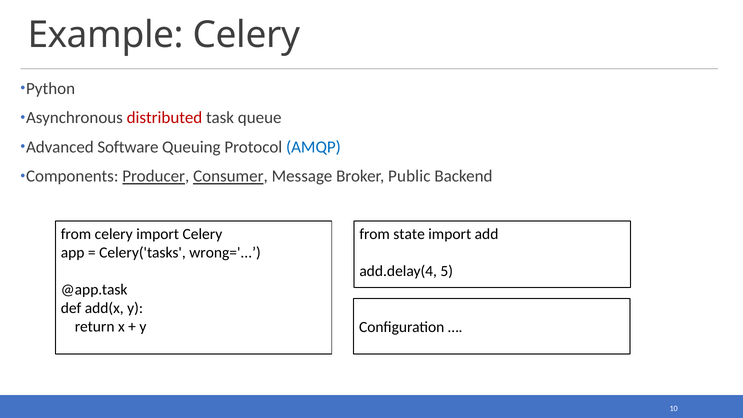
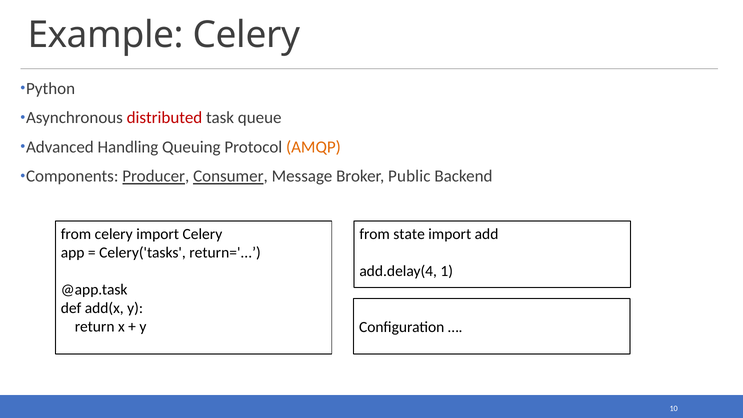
Software: Software -> Handling (128, 147)
AMQP colour: blue -> orange (313, 147)
wrong=: wrong= -> return= (225, 252)
5: 5 -> 1 (447, 271)
